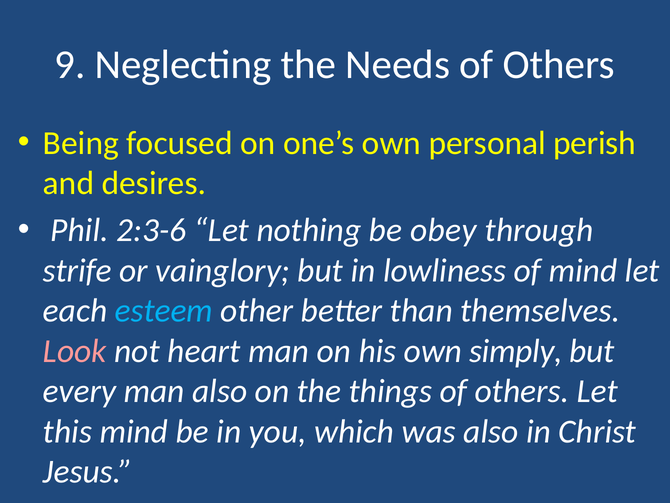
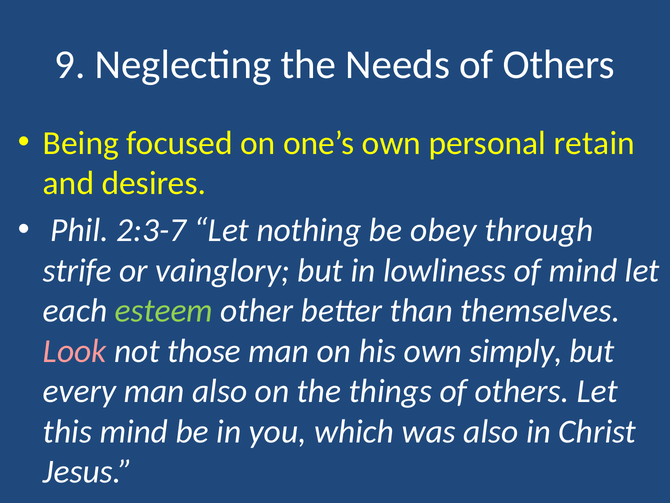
perish: perish -> retain (594, 143)
2:3-6: 2:3-6 -> 2:3-7 (151, 230)
esteem colour: light blue -> light green (164, 311)
heart: heart -> those (204, 351)
